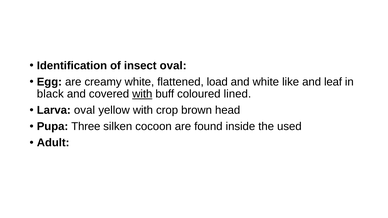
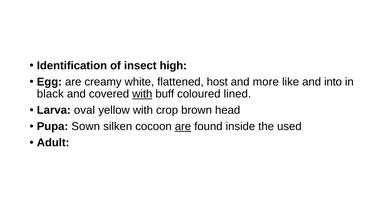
insect oval: oval -> high (173, 66)
load: load -> host (217, 82)
and white: white -> more (266, 82)
leaf: leaf -> into (333, 82)
Three: Three -> Sown (86, 127)
are underline: none -> present (183, 127)
